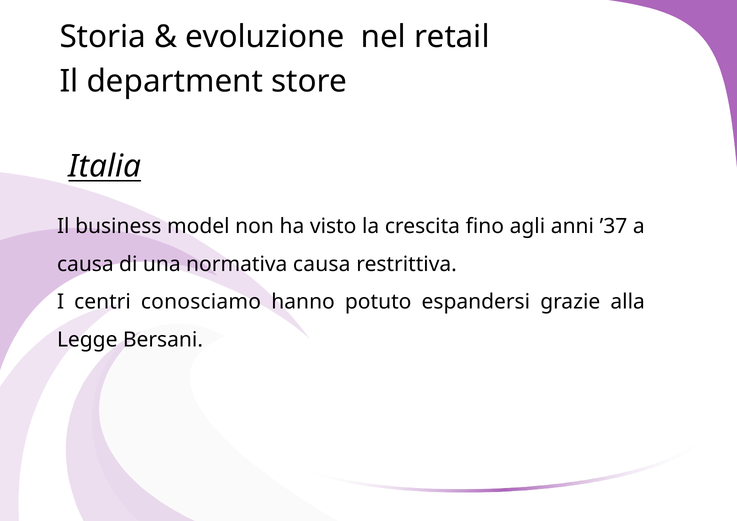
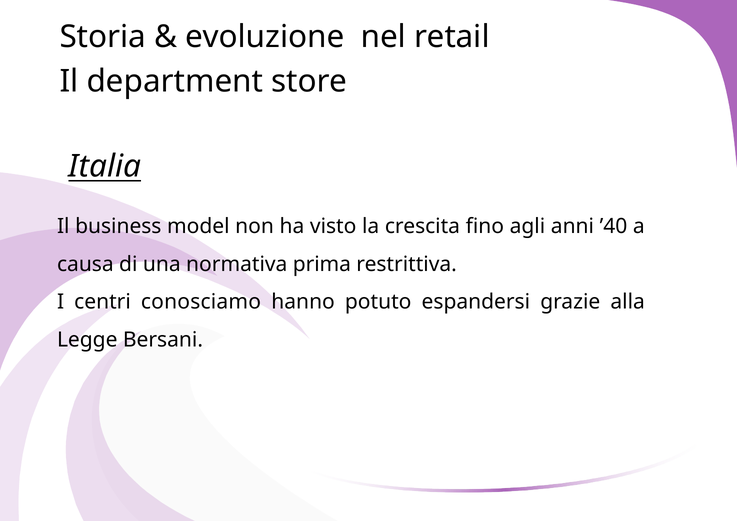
’37: ’37 -> ’40 (613, 226)
normativa causa: causa -> prima (322, 264)
